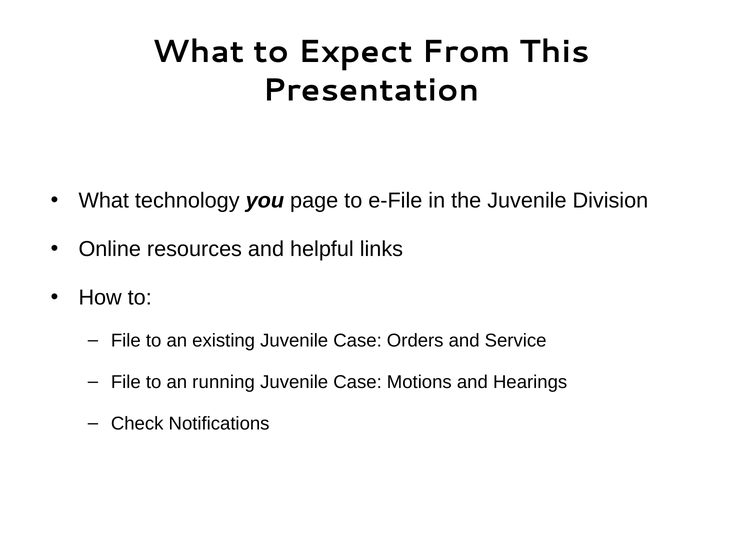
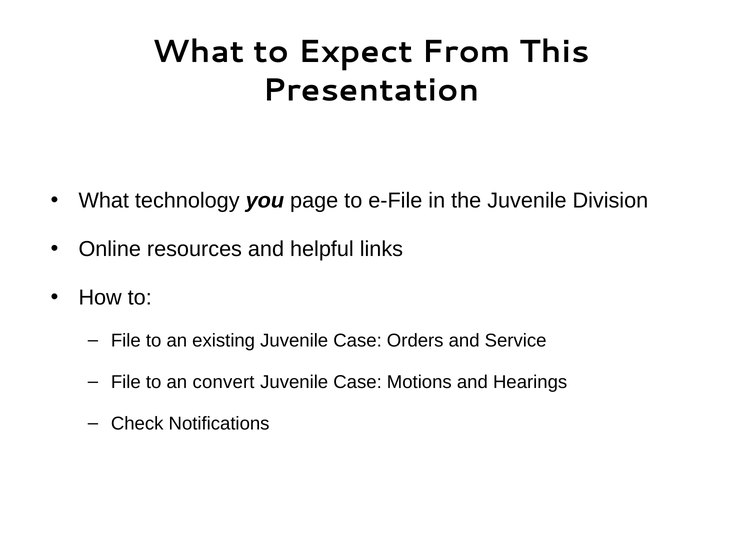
running: running -> convert (224, 383)
